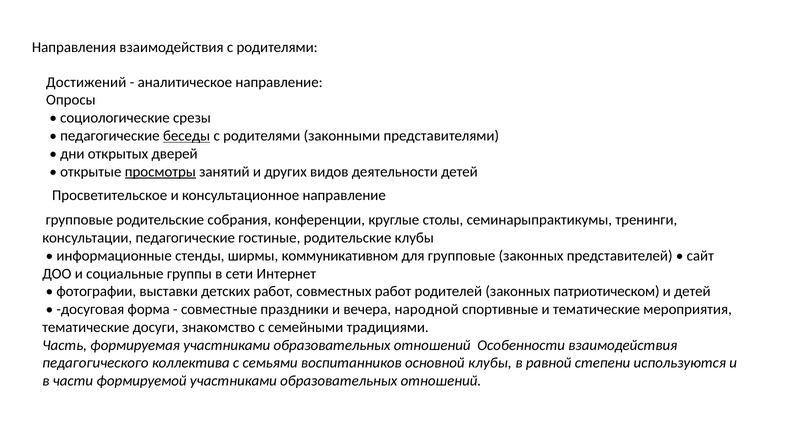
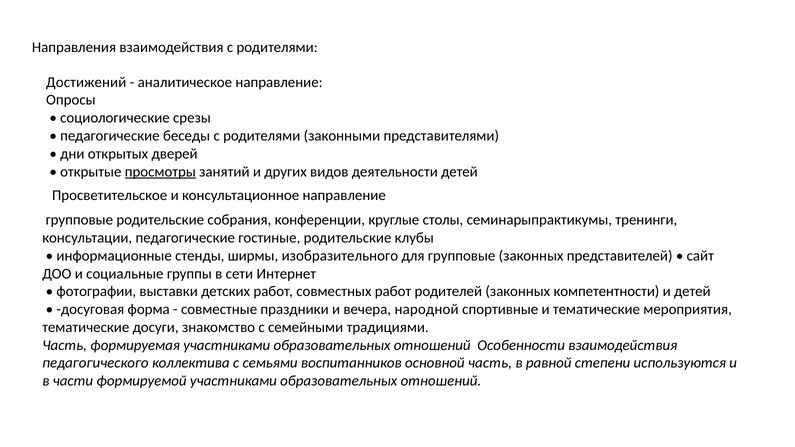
беседы underline: present -> none (187, 136)
коммуникативном: коммуникативном -> изобразительного (340, 256)
патриотическом: патриотическом -> компетентности (606, 292)
основной клубы: клубы -> часть (490, 363)
